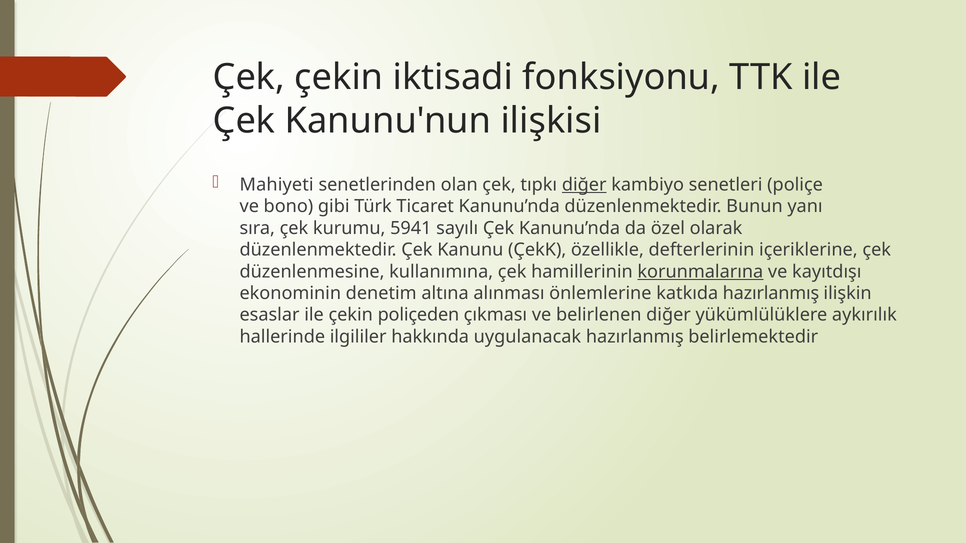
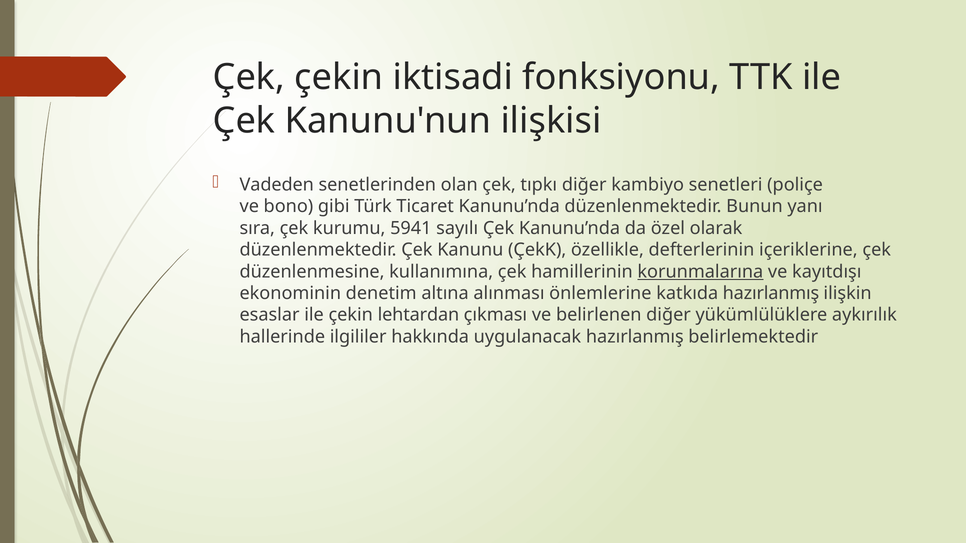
Mahiyeti: Mahiyeti -> Vadeden (277, 185)
diğer underline: present -> none (584, 185)
poliçeden: poliçeden -> lehtardan (418, 315)
